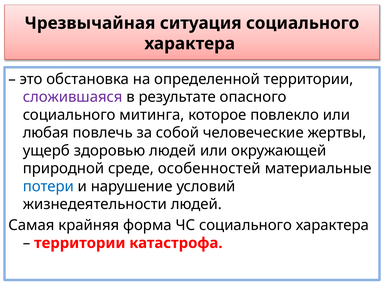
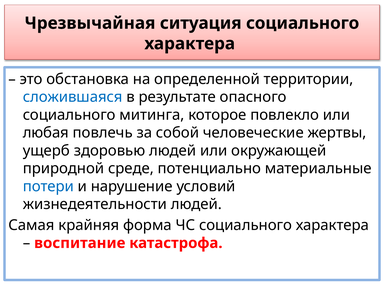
сложившаяся colour: purple -> blue (73, 97)
особенностей: особенностей -> потенциально (209, 169)
территории: территории -> воспитание (80, 243)
